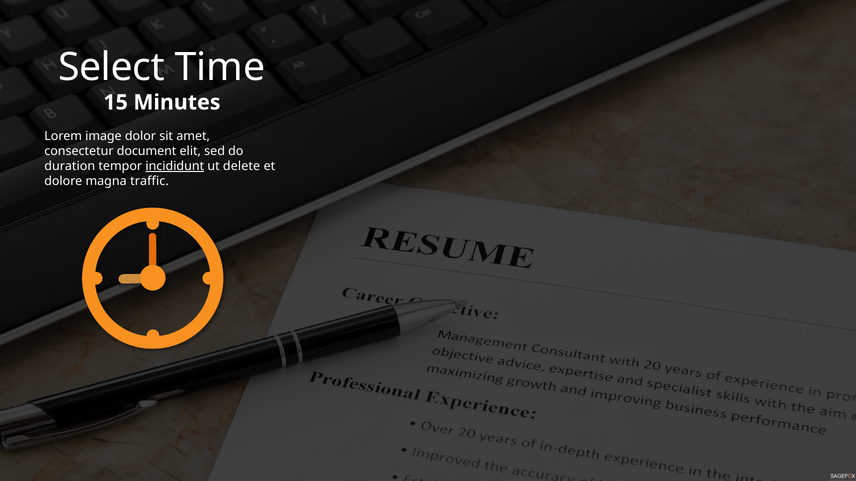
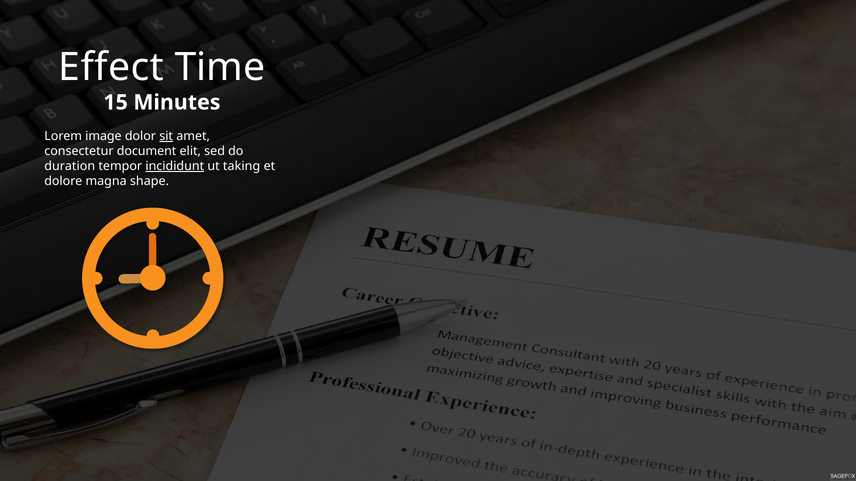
Select: Select -> Effect (111, 67)
sit underline: none -> present (166, 136)
delete: delete -> taking (242, 166)
traffic: traffic -> shape (150, 181)
